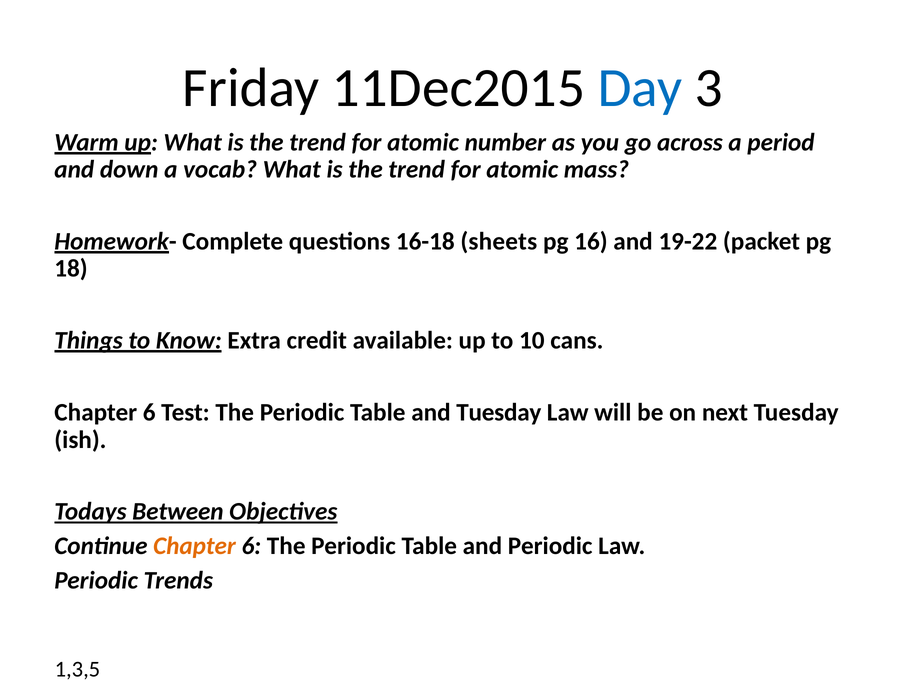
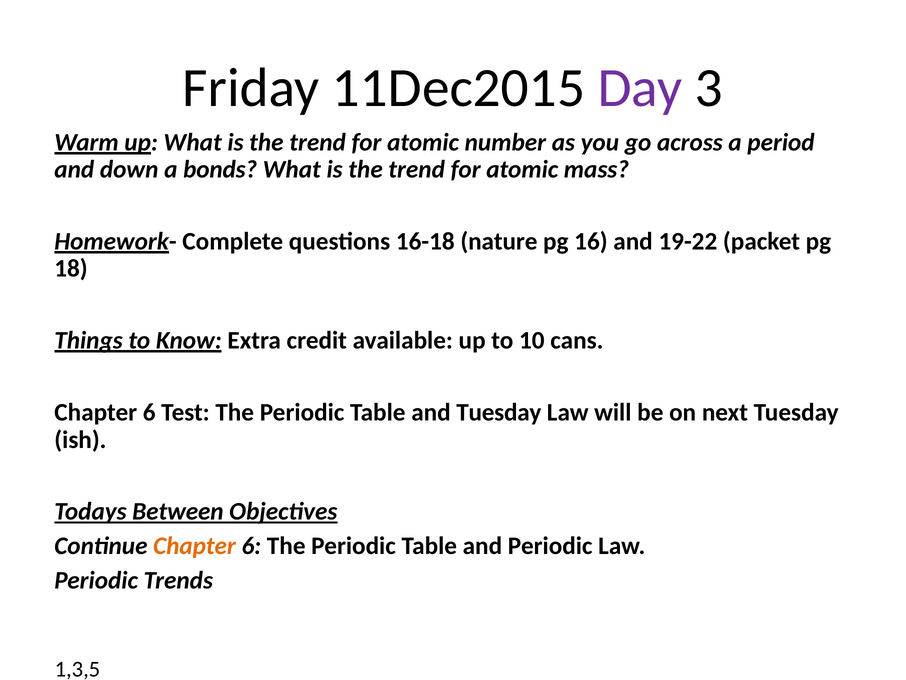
Day colour: blue -> purple (640, 88)
vocab: vocab -> bonds (220, 169)
sheets: sheets -> nature (499, 241)
